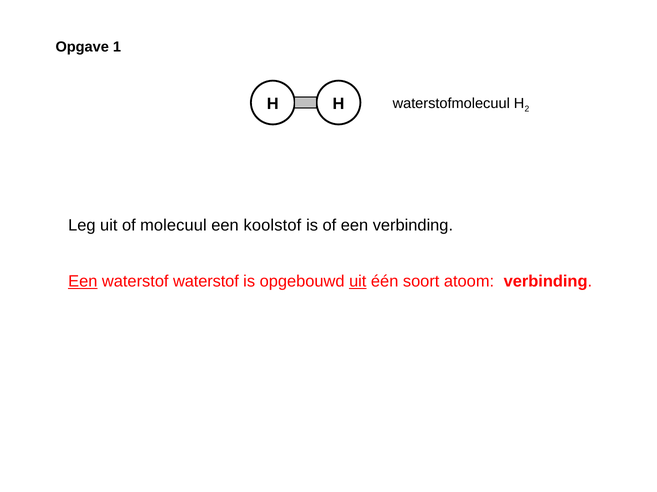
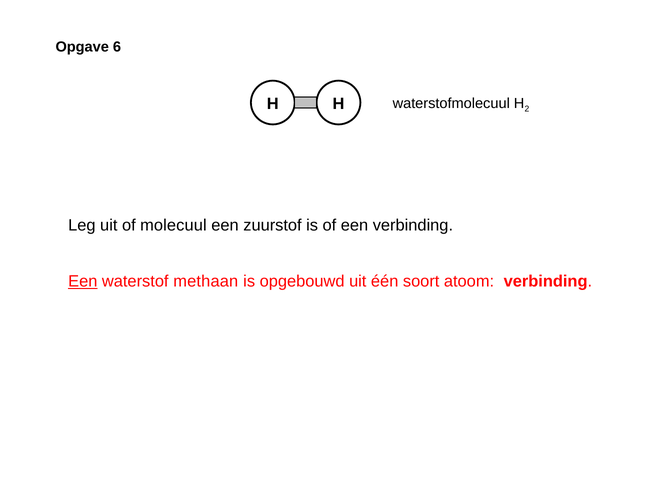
1: 1 -> 6 (117, 47)
koolstof: koolstof -> zuurstof (272, 226)
waterstof waterstof: waterstof -> methaan (206, 282)
uit underline: present -> none (358, 282)
